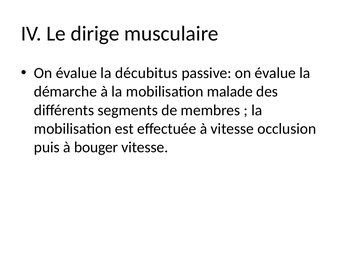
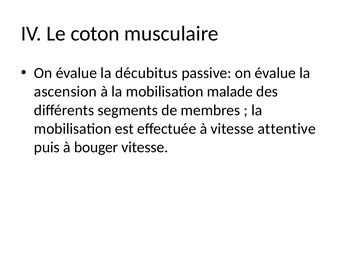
dirige: dirige -> coton (95, 34)
démarche: démarche -> ascension (65, 92)
occlusion: occlusion -> attentive (287, 129)
